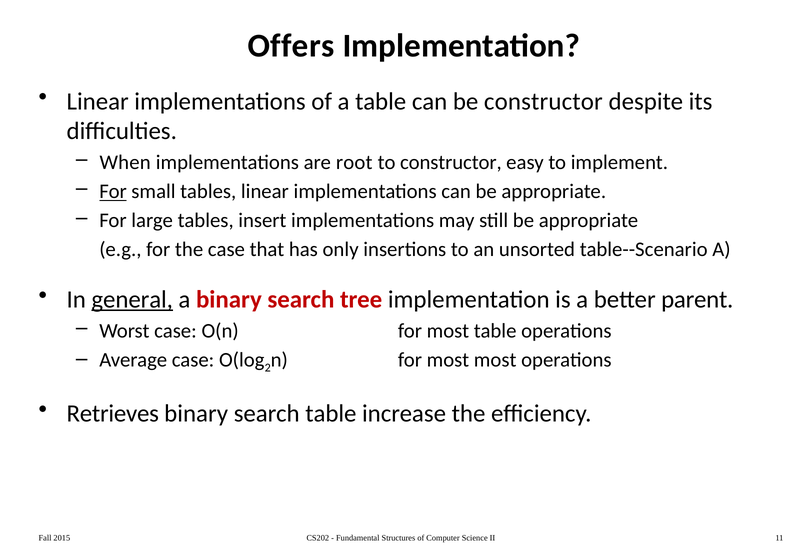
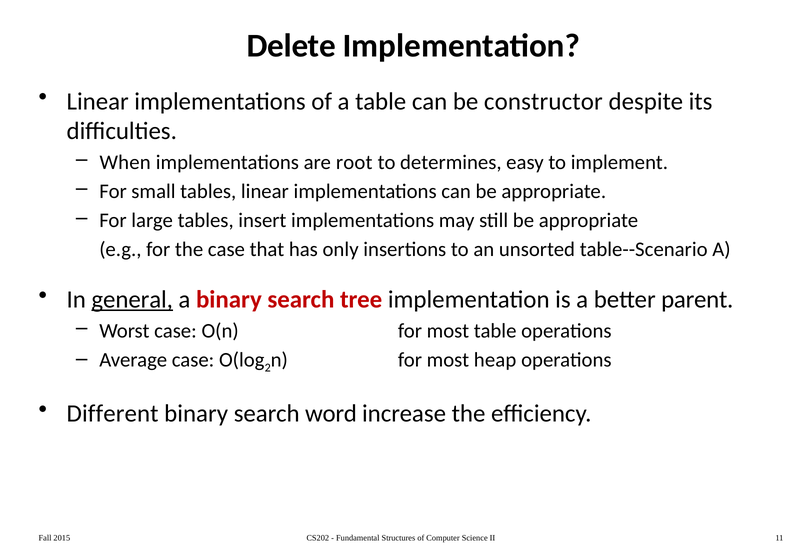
Offers: Offers -> Delete (291, 46)
to constructor: constructor -> determines (451, 162)
For underline: present -> none (113, 191)
most most: most -> heap (495, 360)
Retrieves: Retrieves -> Different (113, 413)
search table: table -> word (331, 413)
